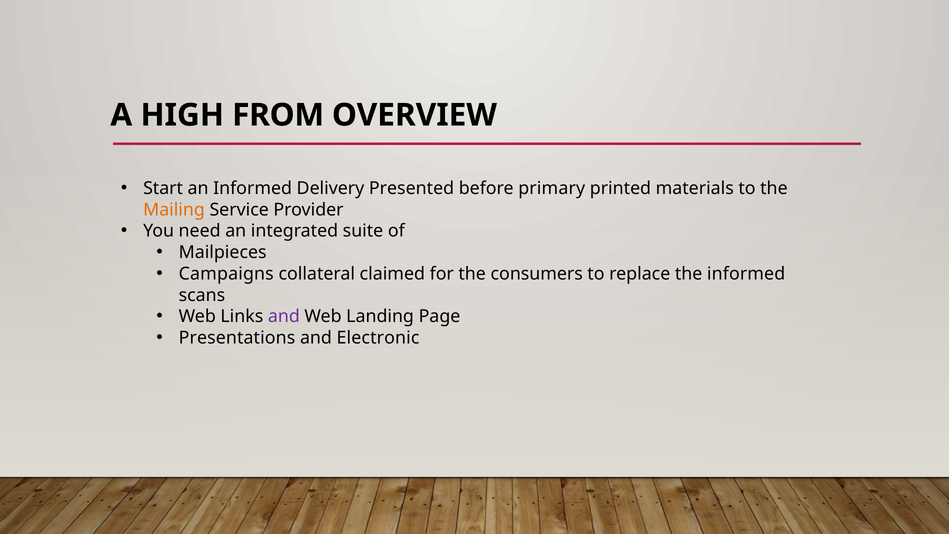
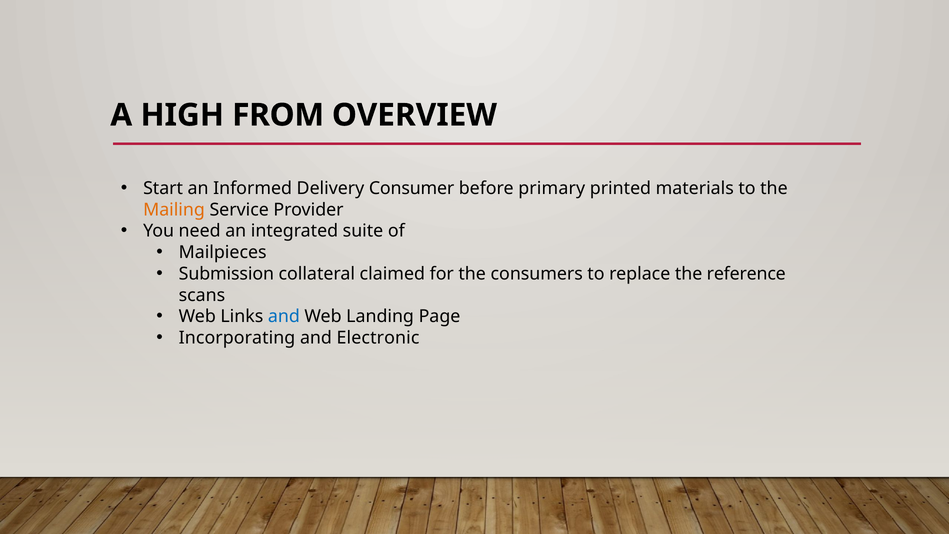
Presented: Presented -> Consumer (412, 188)
Campaigns: Campaigns -> Submission (226, 274)
the informed: informed -> reference (746, 274)
and colour: purple -> blue (284, 316)
Presentations: Presentations -> Incorporating (237, 338)
